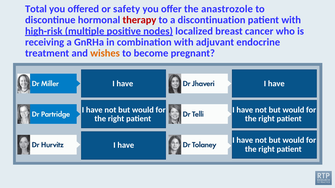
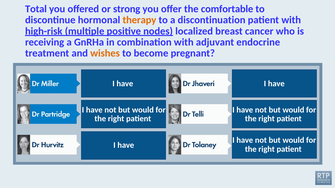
safety: safety -> strong (127, 9)
anastrozole: anastrozole -> comfortable (227, 9)
therapy colour: red -> orange (139, 20)
